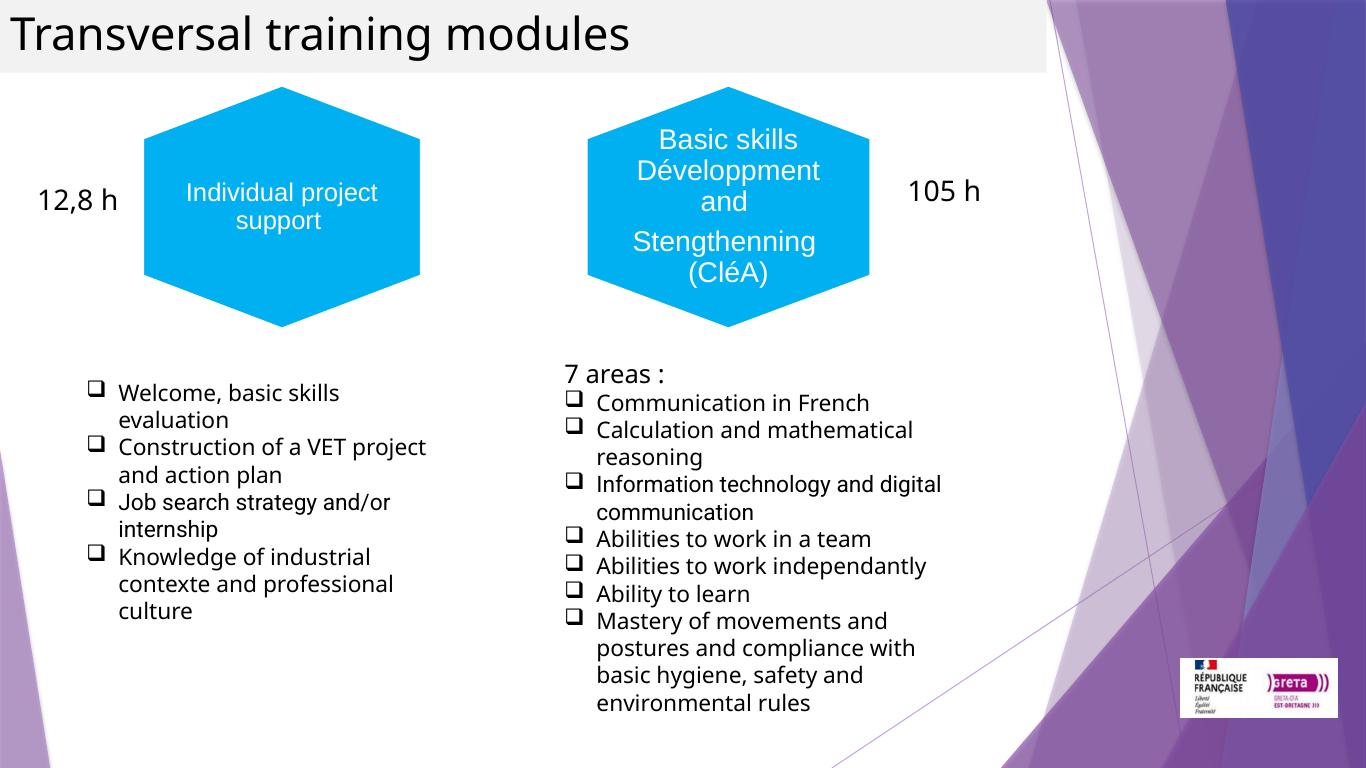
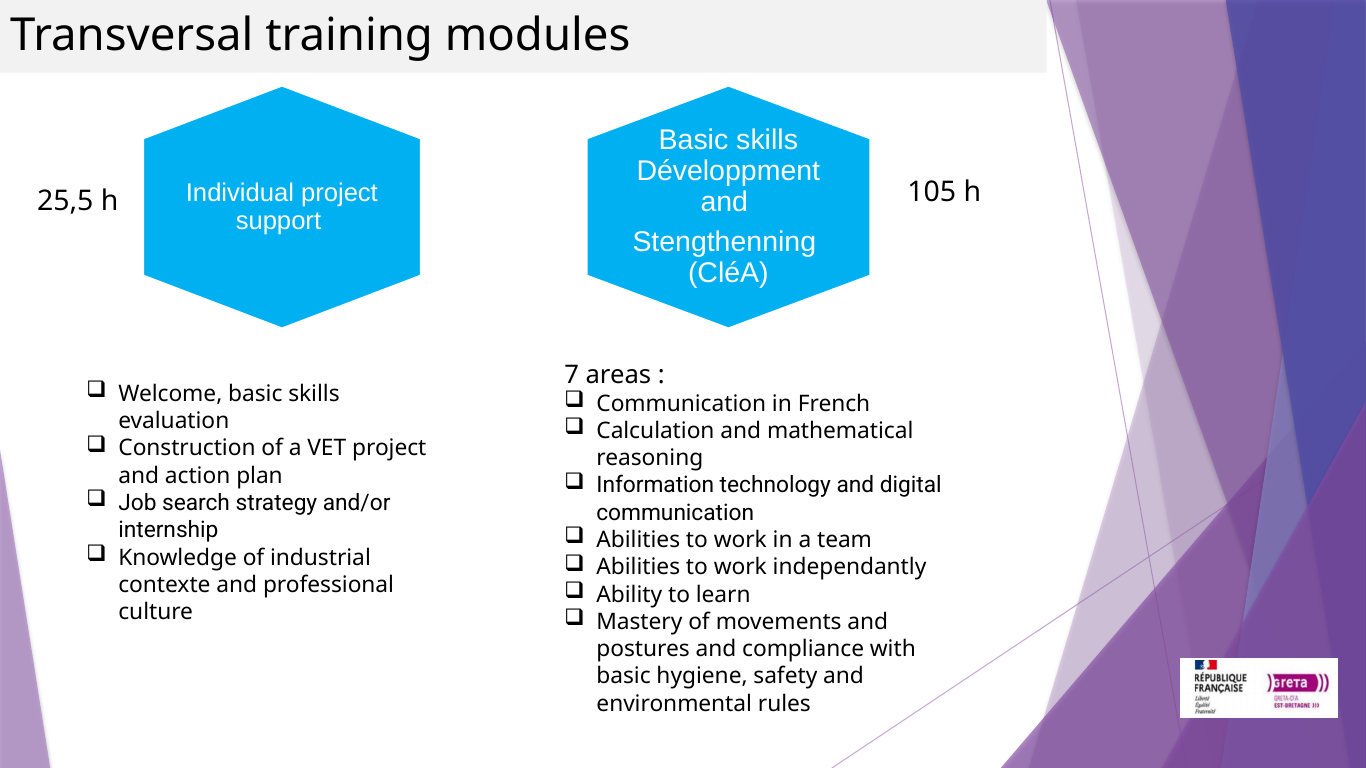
12,8: 12,8 -> 25,5 (65, 201)
